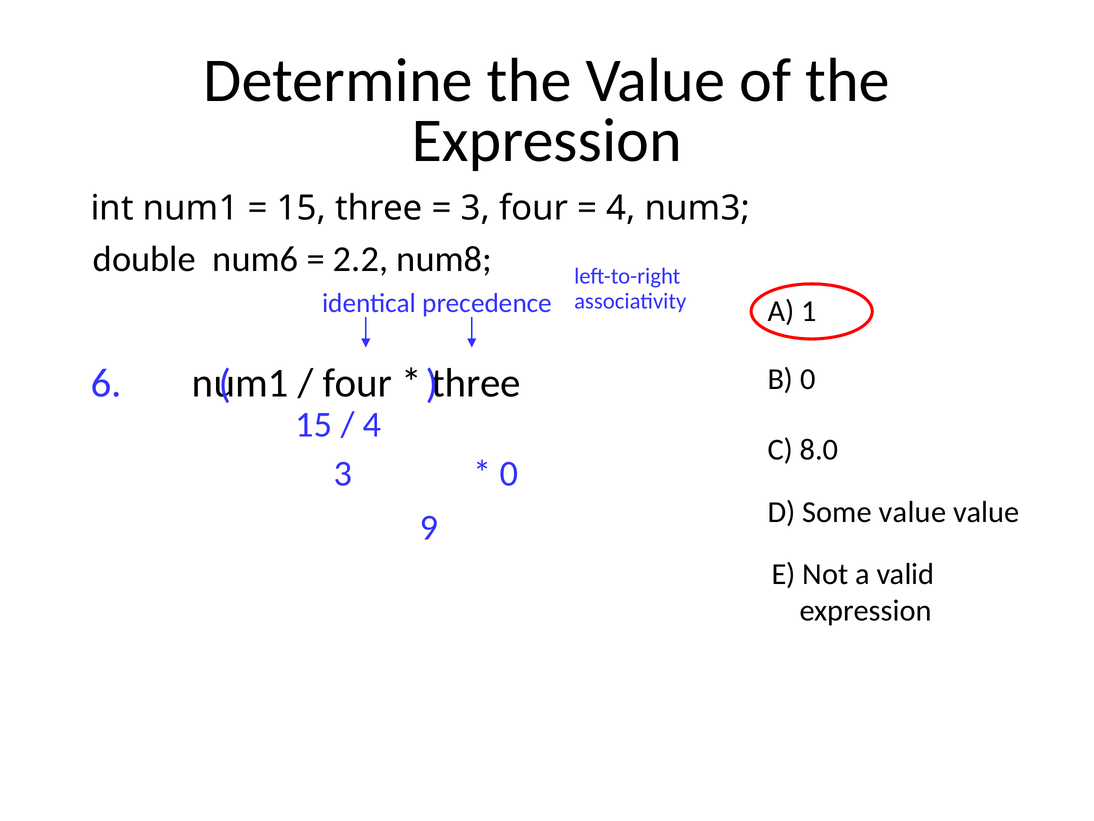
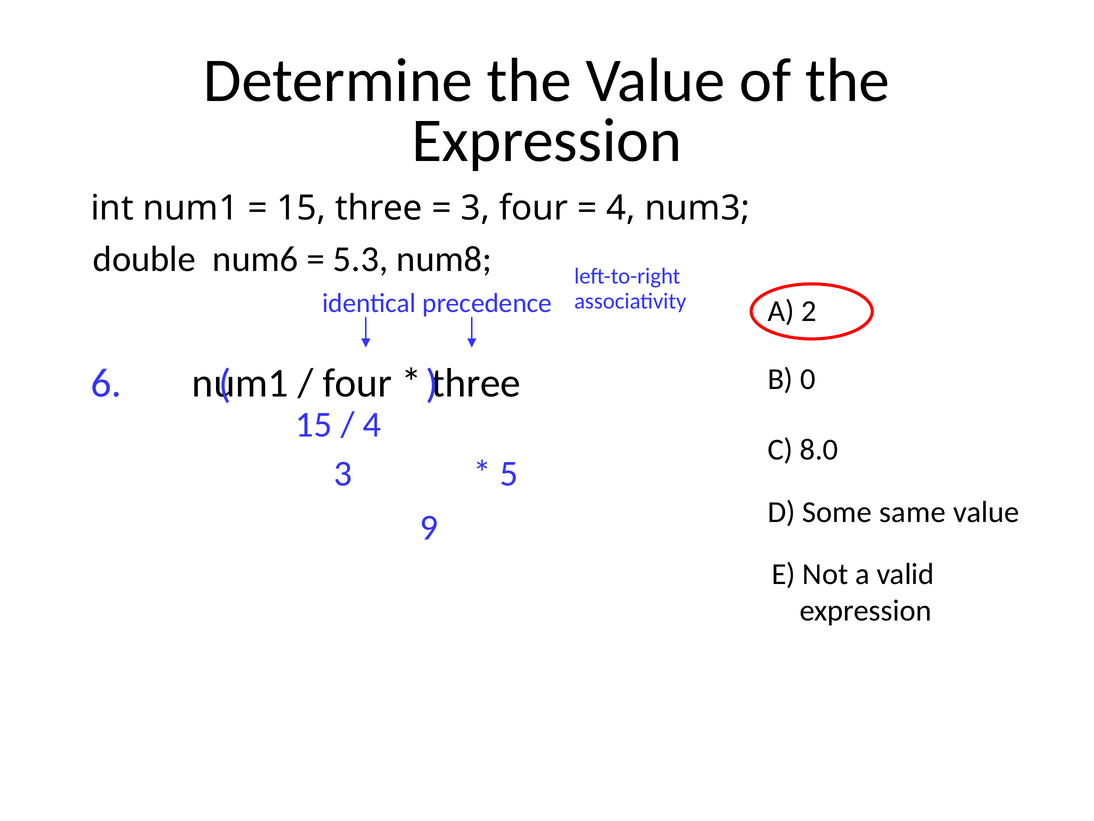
2.2: 2.2 -> 5.3 (361, 259)
1: 1 -> 2 (809, 311)
0: 0 -> 5 (509, 473)
Some value: value -> same (913, 512)
